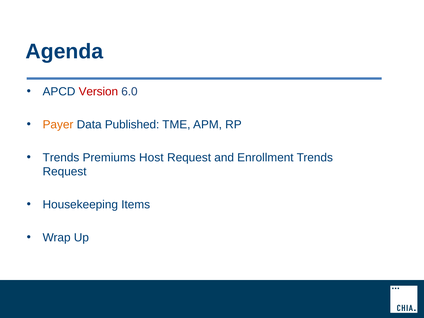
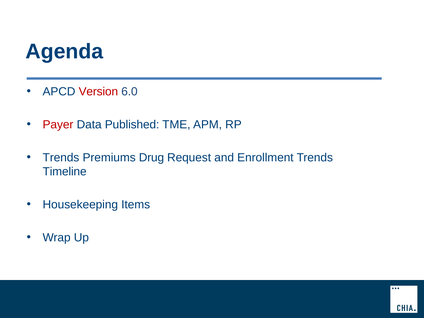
Payer colour: orange -> red (58, 125)
Host: Host -> Drug (151, 158)
Request: Request -> Timeline (65, 172)
